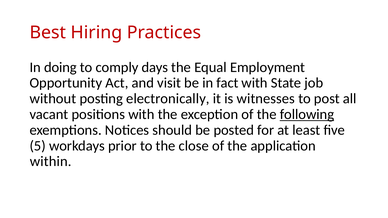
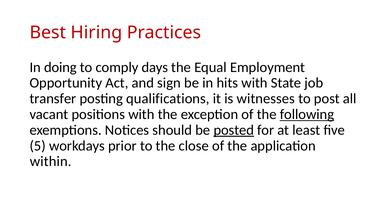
visit: visit -> sign (169, 83)
fact: fact -> hits (227, 83)
without: without -> transfer (53, 99)
electronically: electronically -> qualifications (168, 99)
posted underline: none -> present (234, 130)
